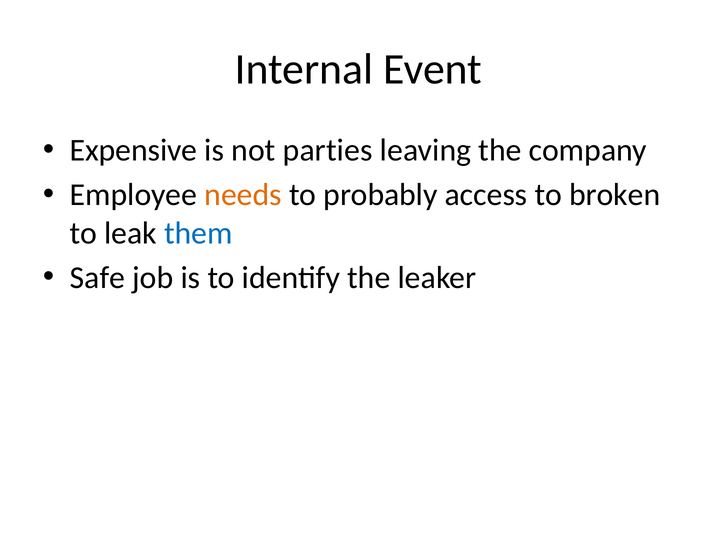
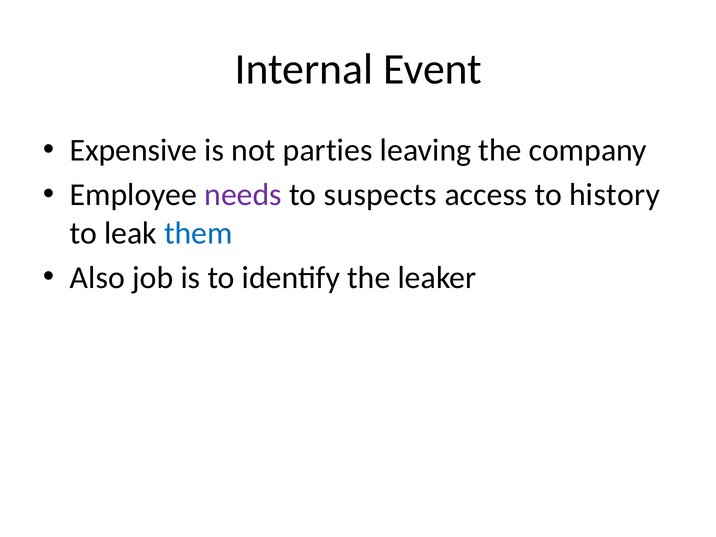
needs colour: orange -> purple (243, 195)
probably: probably -> suspects (380, 195)
broken: broken -> history (614, 195)
Safe: Safe -> Also (97, 278)
